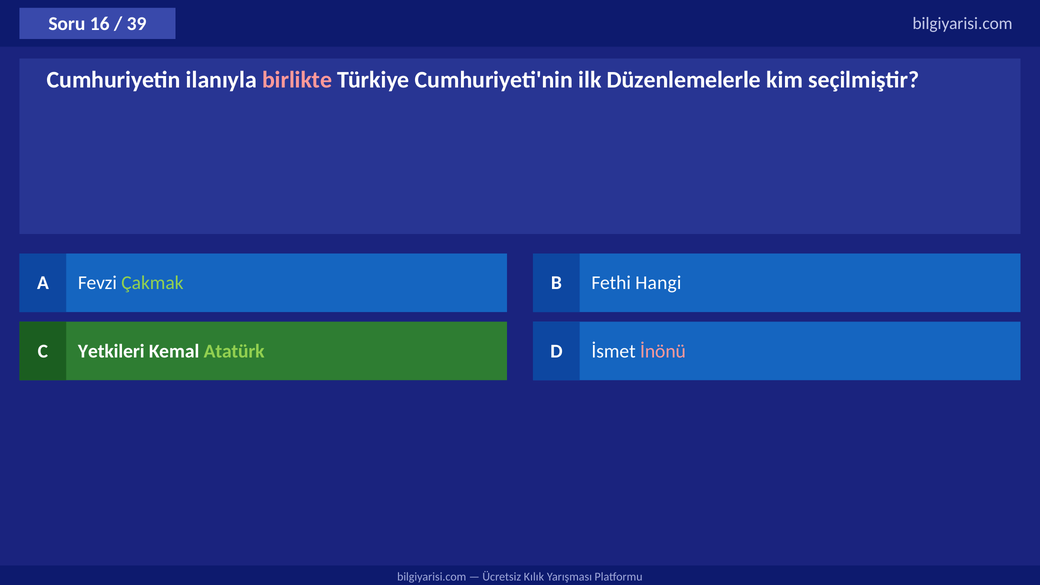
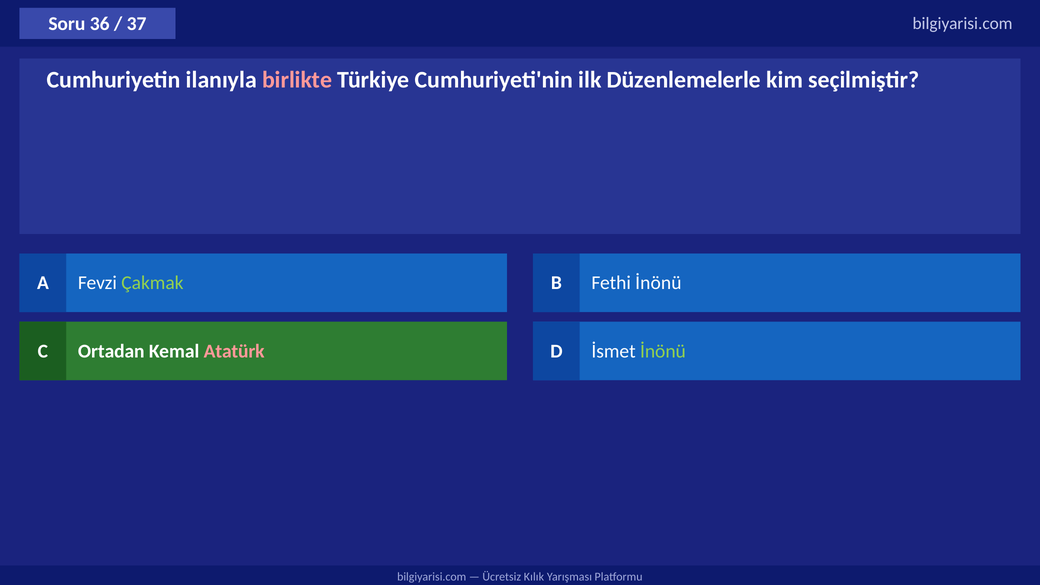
16: 16 -> 36 (100, 24)
39: 39 -> 37 (137, 24)
Fethi Hangi: Hangi -> İnönü (658, 283)
Yetkileri: Yetkileri -> Ortadan (111, 351)
Atatürk colour: light green -> pink (234, 351)
İnönü colour: pink -> light green (663, 351)
